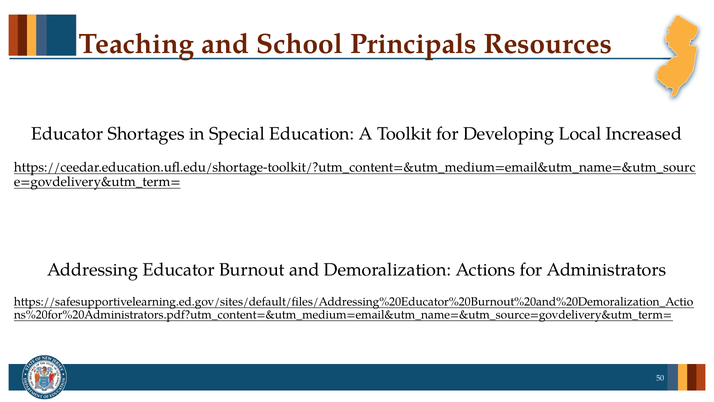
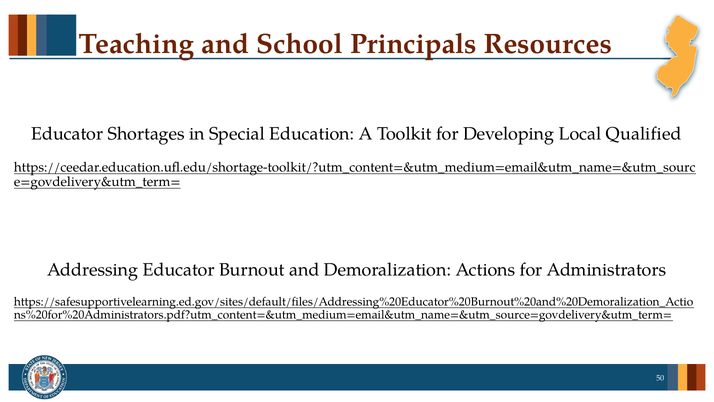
Increased: Increased -> Qualified (644, 134)
